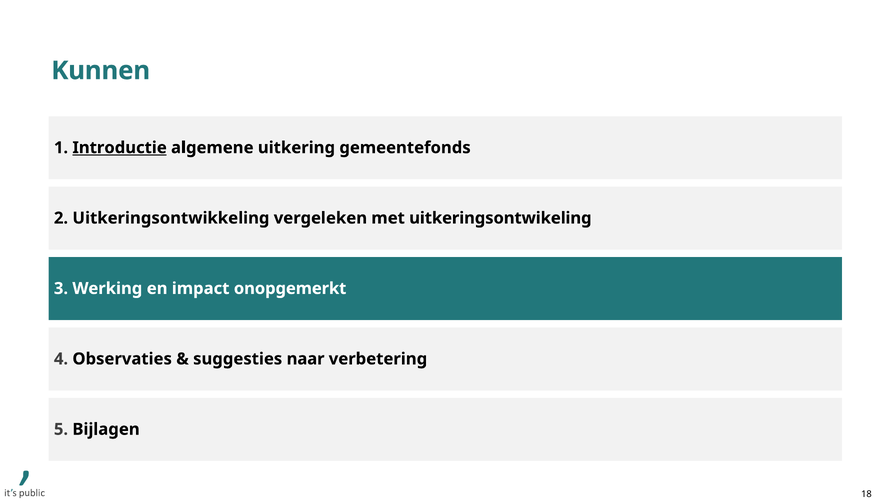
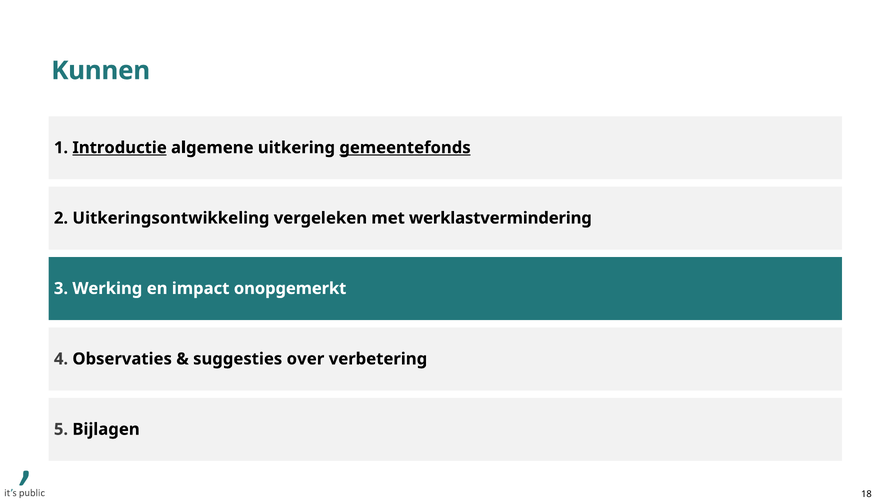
gemeentefonds underline: none -> present (405, 148)
uitkeringsontwikeling: uitkeringsontwikeling -> werklastvermindering (500, 218)
naar: naar -> over (305, 359)
